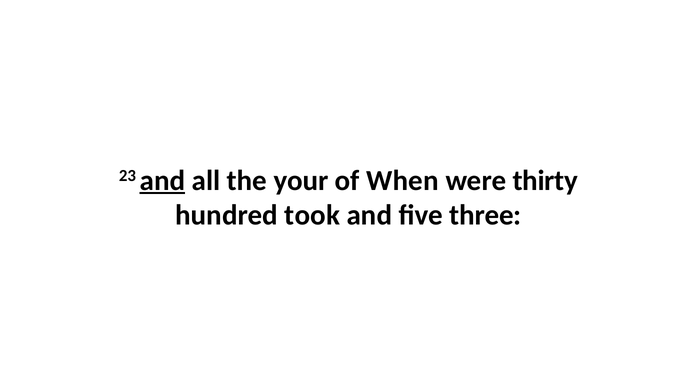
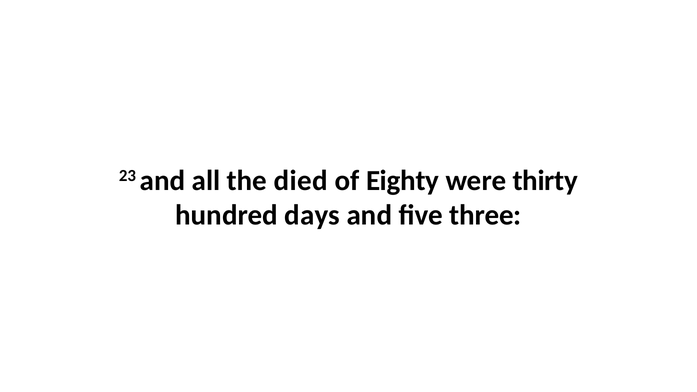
and underline: present -> none (162, 181)
your: your -> died (301, 181)
When: When -> Eighty (403, 181)
took: took -> days (312, 215)
